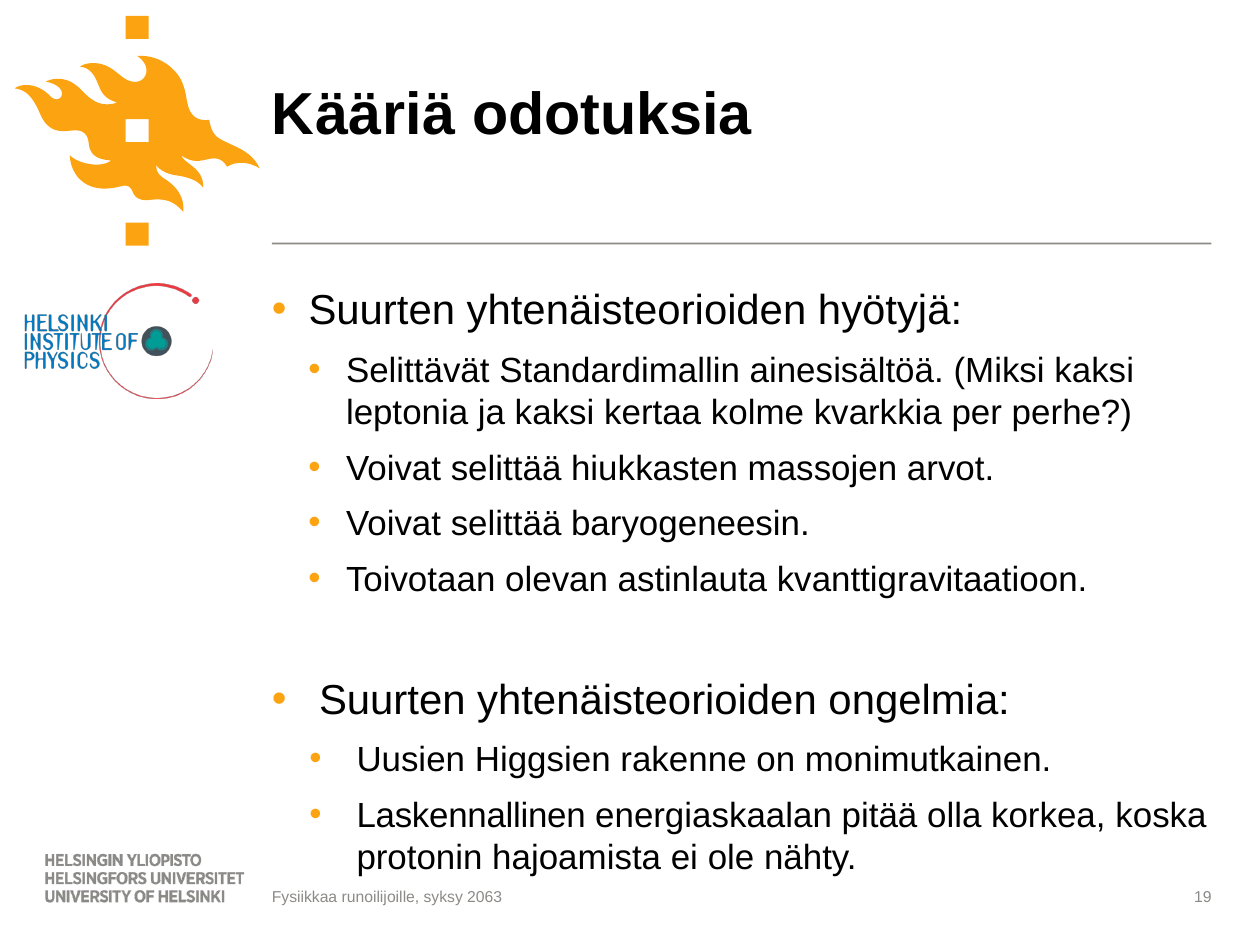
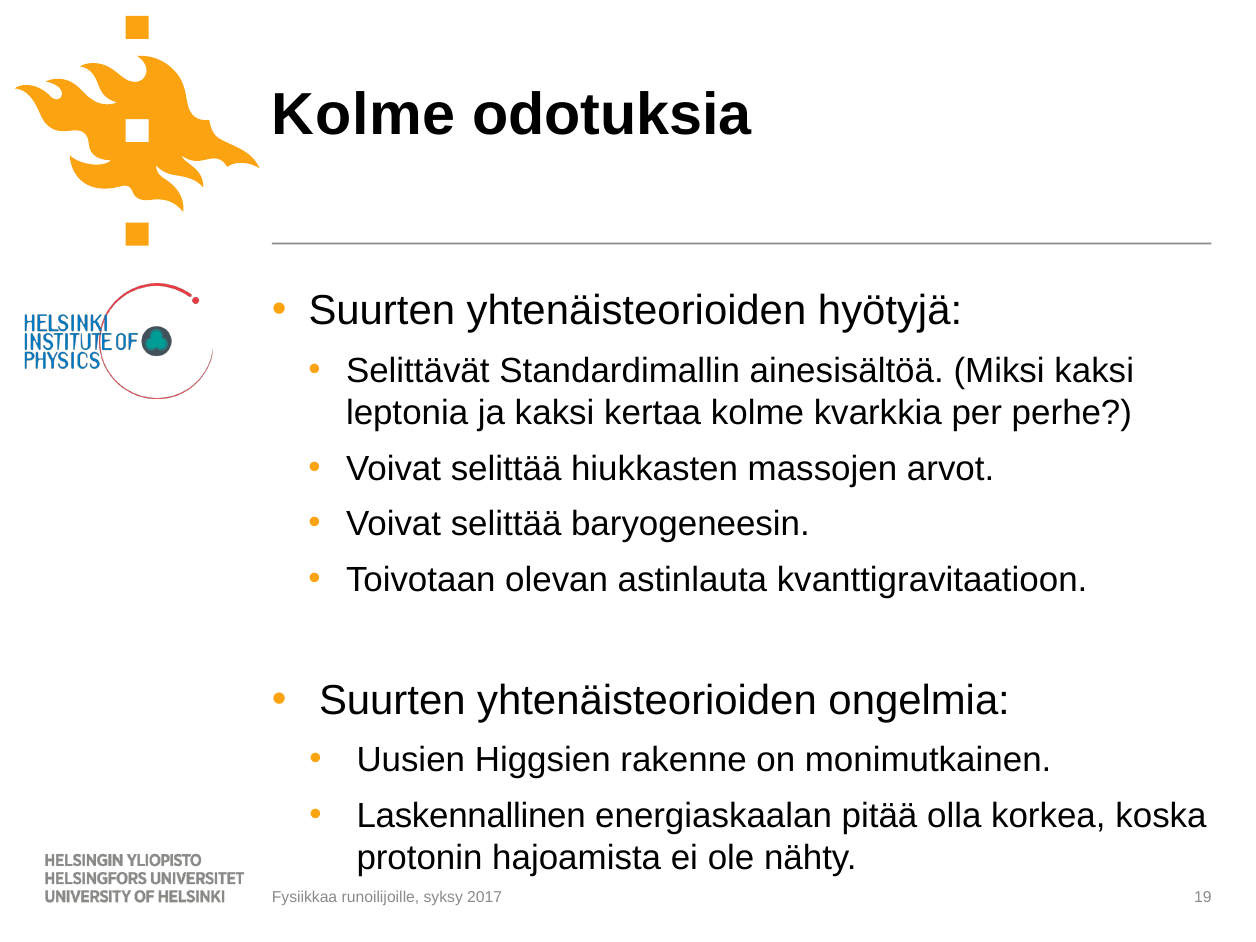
Kääriä: Kääriä -> Kolme (364, 115)
2063: 2063 -> 2017 (485, 898)
